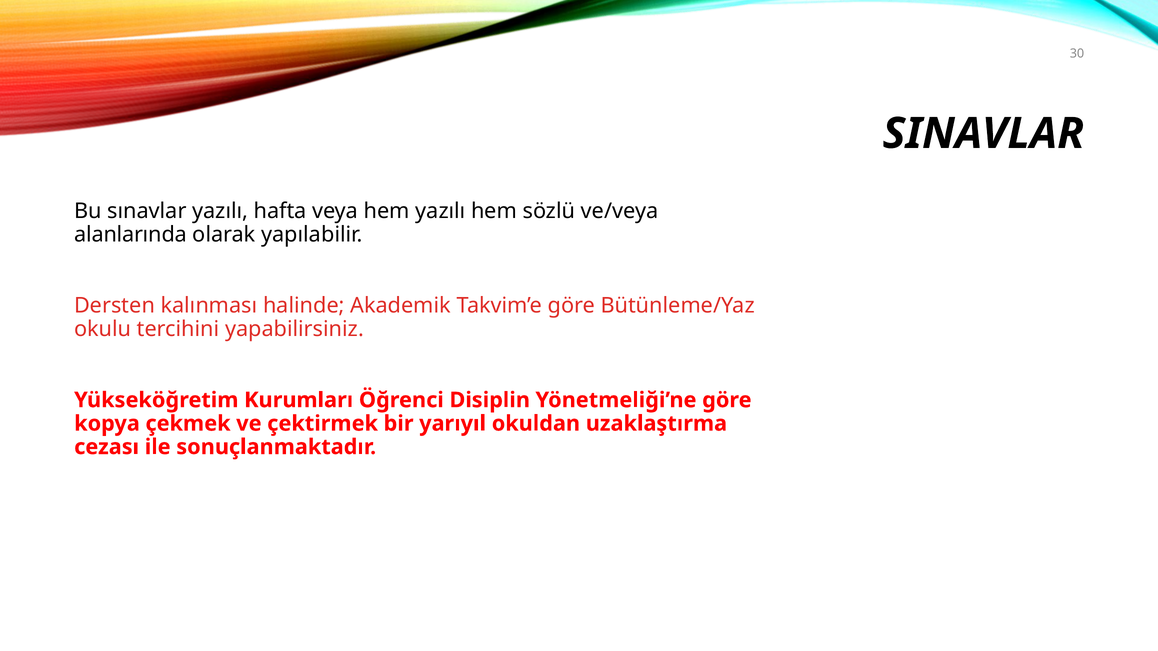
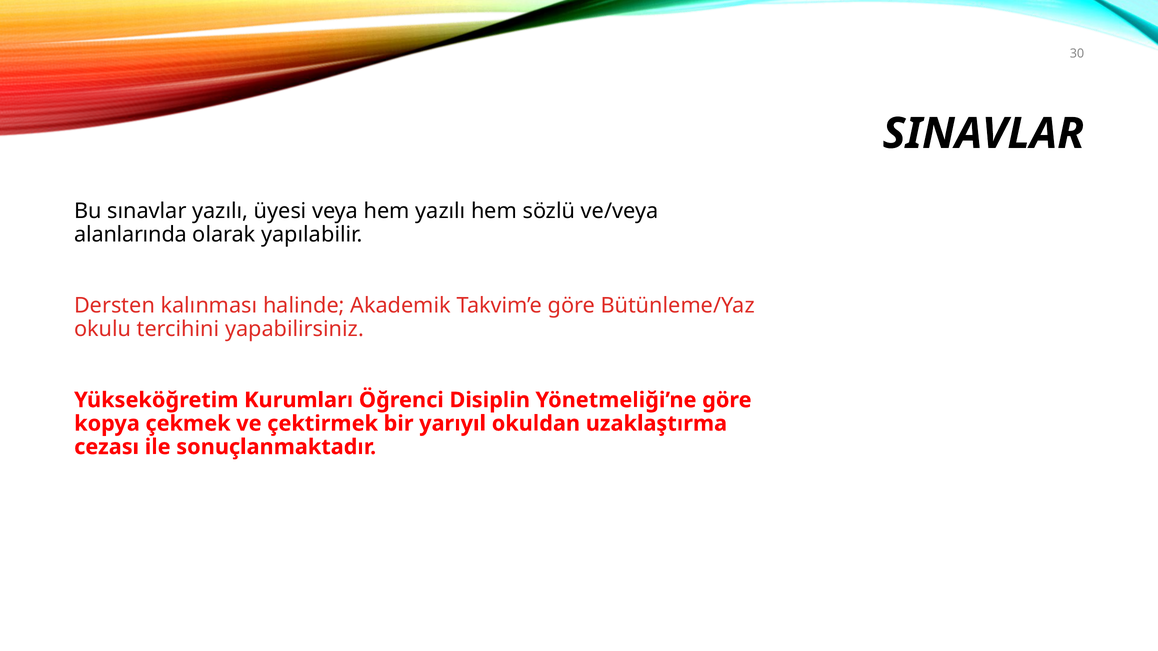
hafta: hafta -> üyesi (280, 211)
